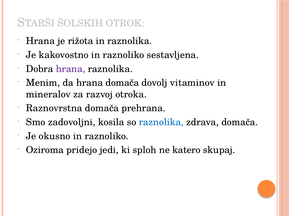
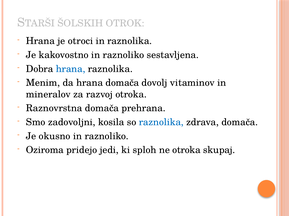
rižota: rižota -> otroci (80, 41)
hrana colour: purple -> blue (71, 69)
ne katero: katero -> otroka (186, 151)
